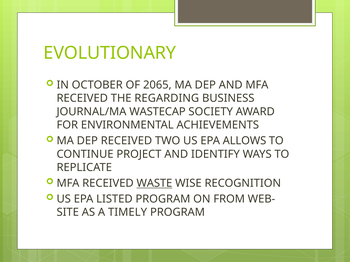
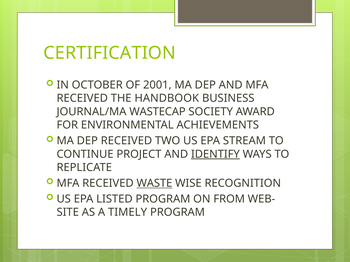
EVOLUTIONARY: EVOLUTIONARY -> CERTIFICATION (110, 53)
2065: 2065 -> 2001 (157, 85)
REGARDING: REGARDING -> HANDBOOK (167, 98)
ALLOWS: ALLOWS -> STREAM (244, 141)
IDENTIFY underline: none -> present (215, 154)
